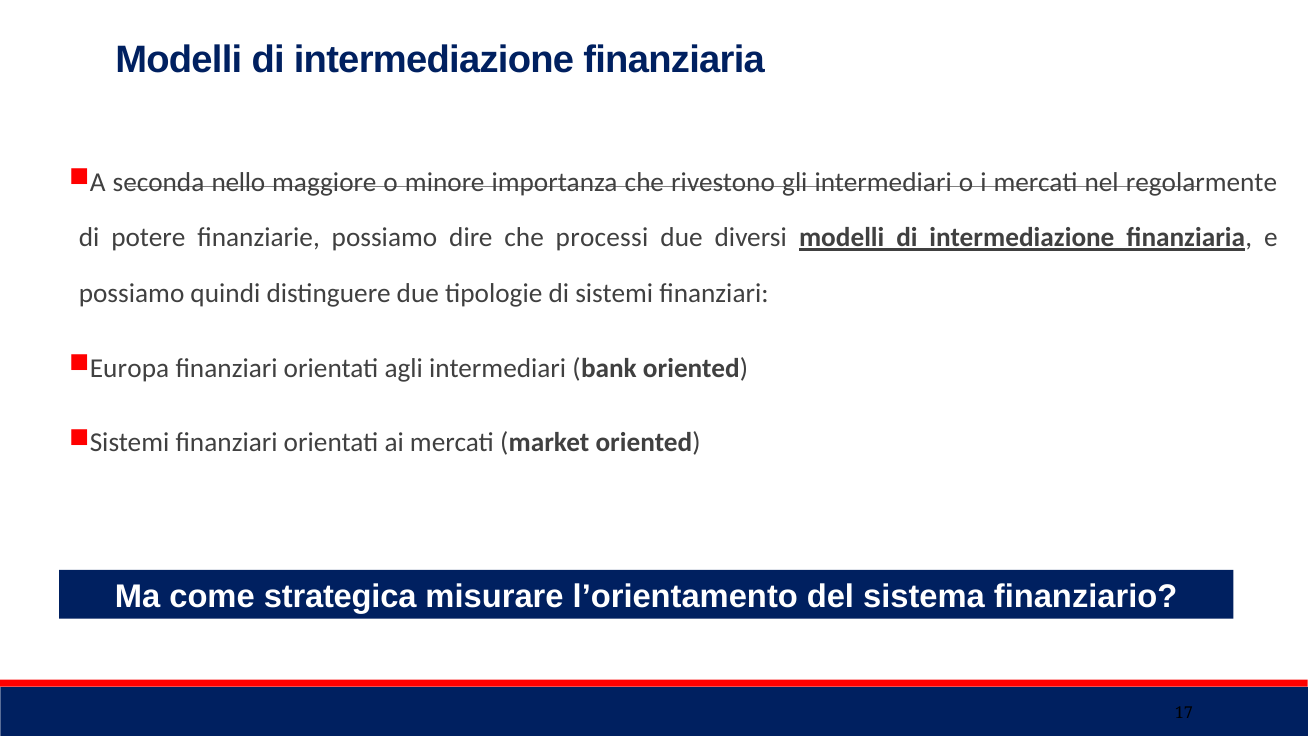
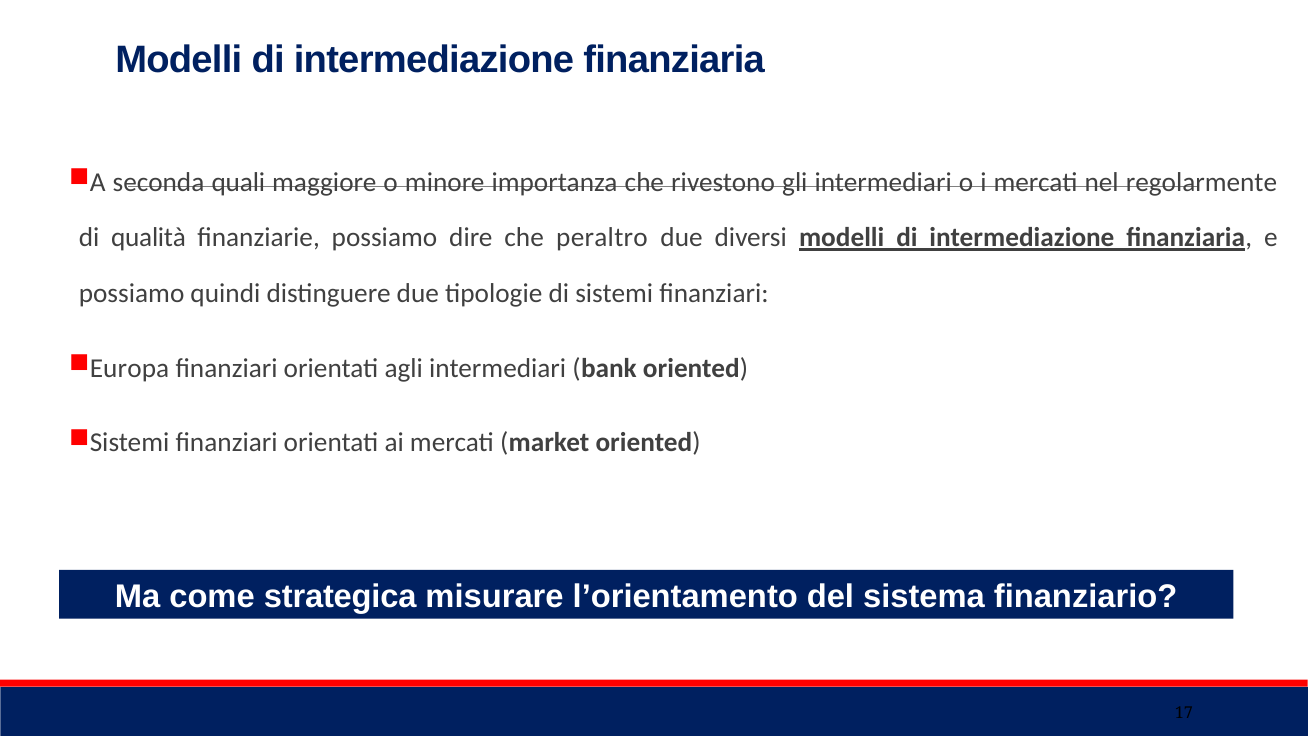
nello: nello -> quali (238, 182)
potere: potere -> qualità (149, 238)
processi: processi -> peraltro (602, 238)
